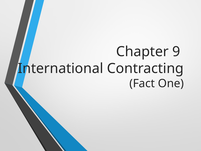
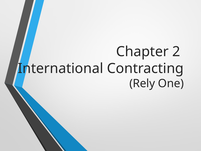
9: 9 -> 2 (176, 52)
Fact: Fact -> Rely (142, 83)
